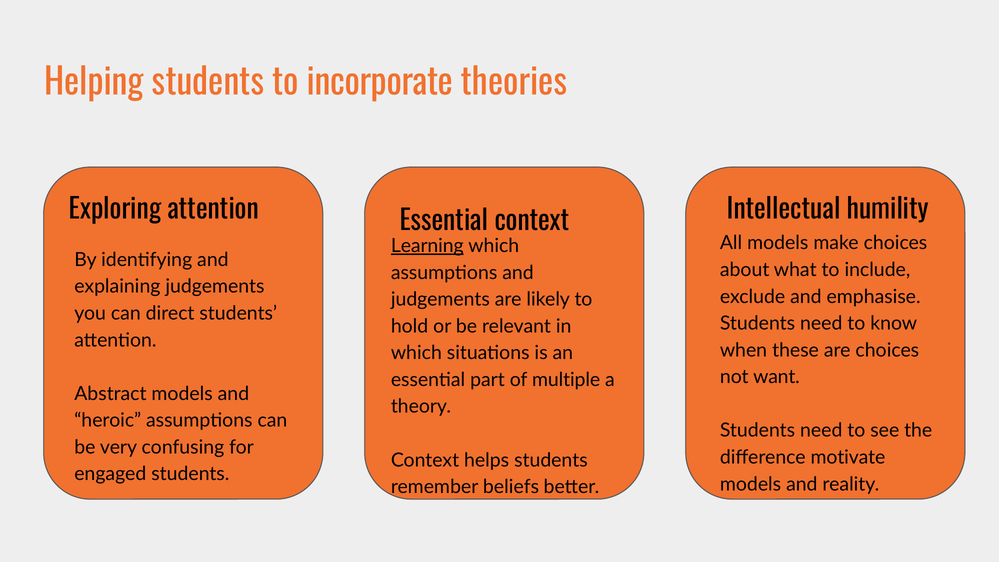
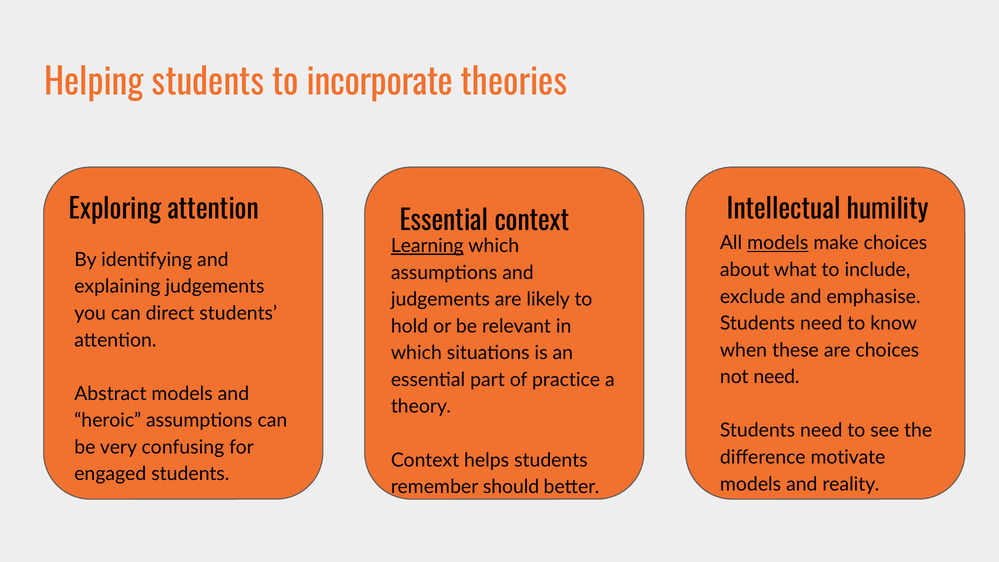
models underline: none -> present (778, 243)
not want: want -> need (776, 377)
multiple: multiple -> practice (566, 380)
beliefs: beliefs -> should (511, 487)
